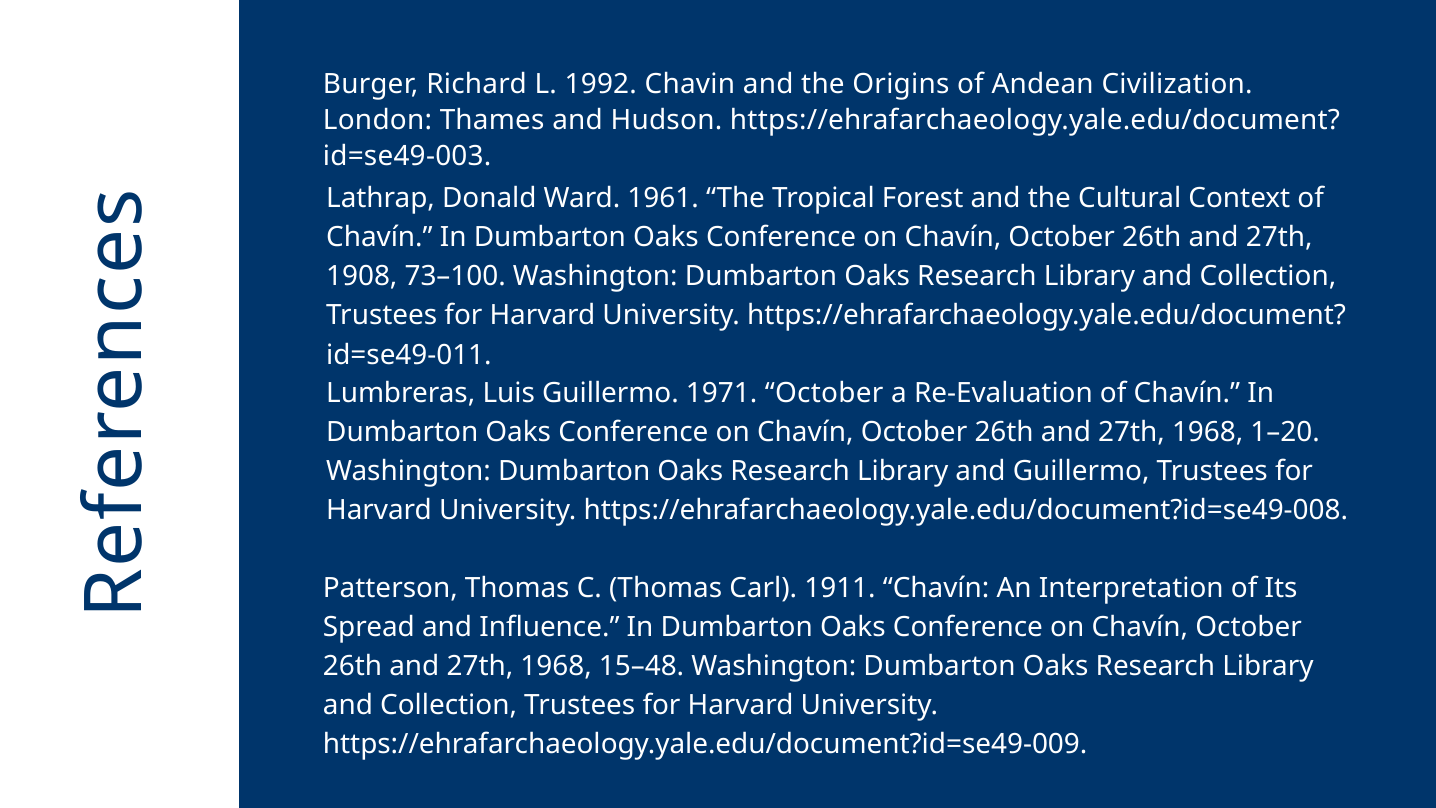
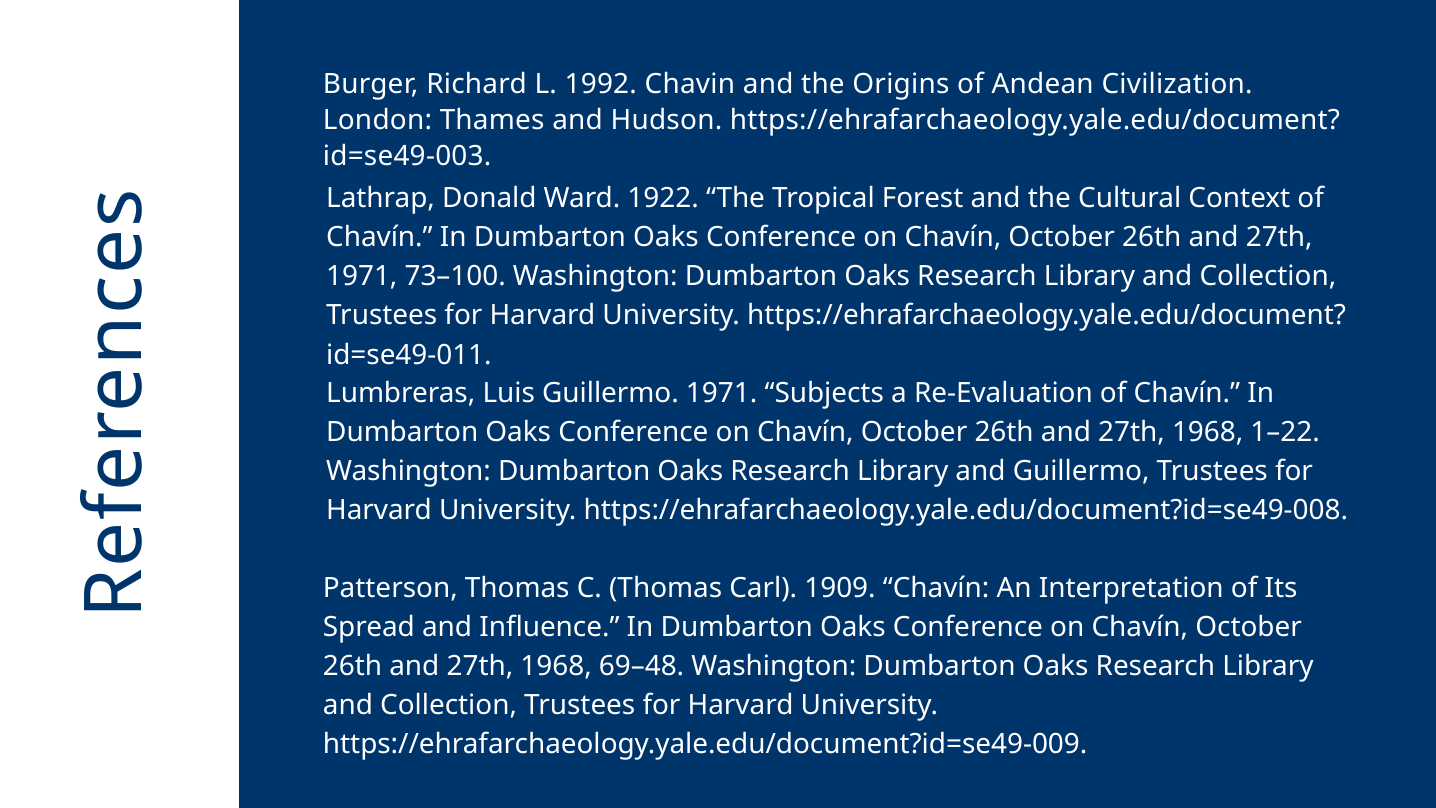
1961: 1961 -> 1922 (663, 198)
1908: 1908 -> 1971 (362, 277)
1971 October: October -> Subjects (824, 393)
1–20: 1–20 -> 1–22 (1285, 432)
1911: 1911 -> 1909 (840, 588)
15–48: 15–48 -> 69–48 (642, 666)
